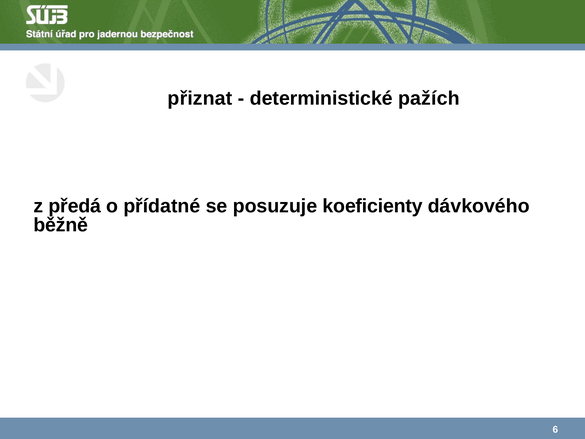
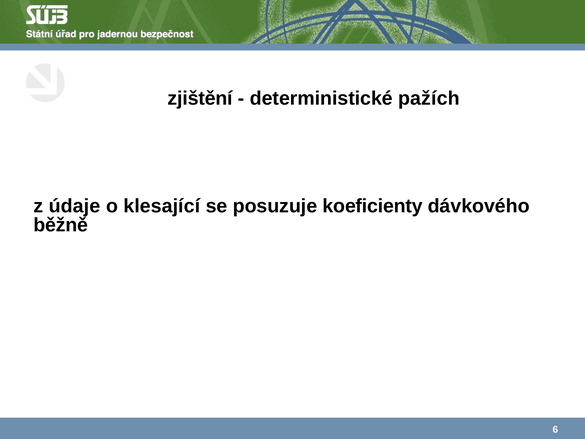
přiznat: přiznat -> zjištění (200, 98)
předá: předá -> údaje (75, 206)
přídatné: přídatné -> klesající (162, 206)
